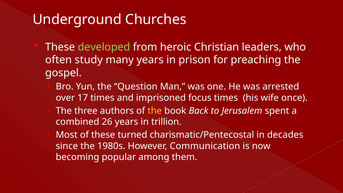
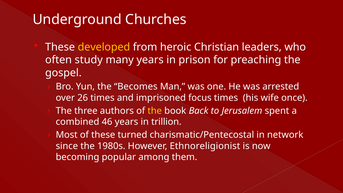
developed colour: light green -> yellow (104, 47)
Question: Question -> Becomes (136, 87)
17: 17 -> 26 (83, 98)
26: 26 -> 46 (107, 122)
decades: decades -> network (285, 135)
Communication: Communication -> Ethnoreligionist (205, 146)
